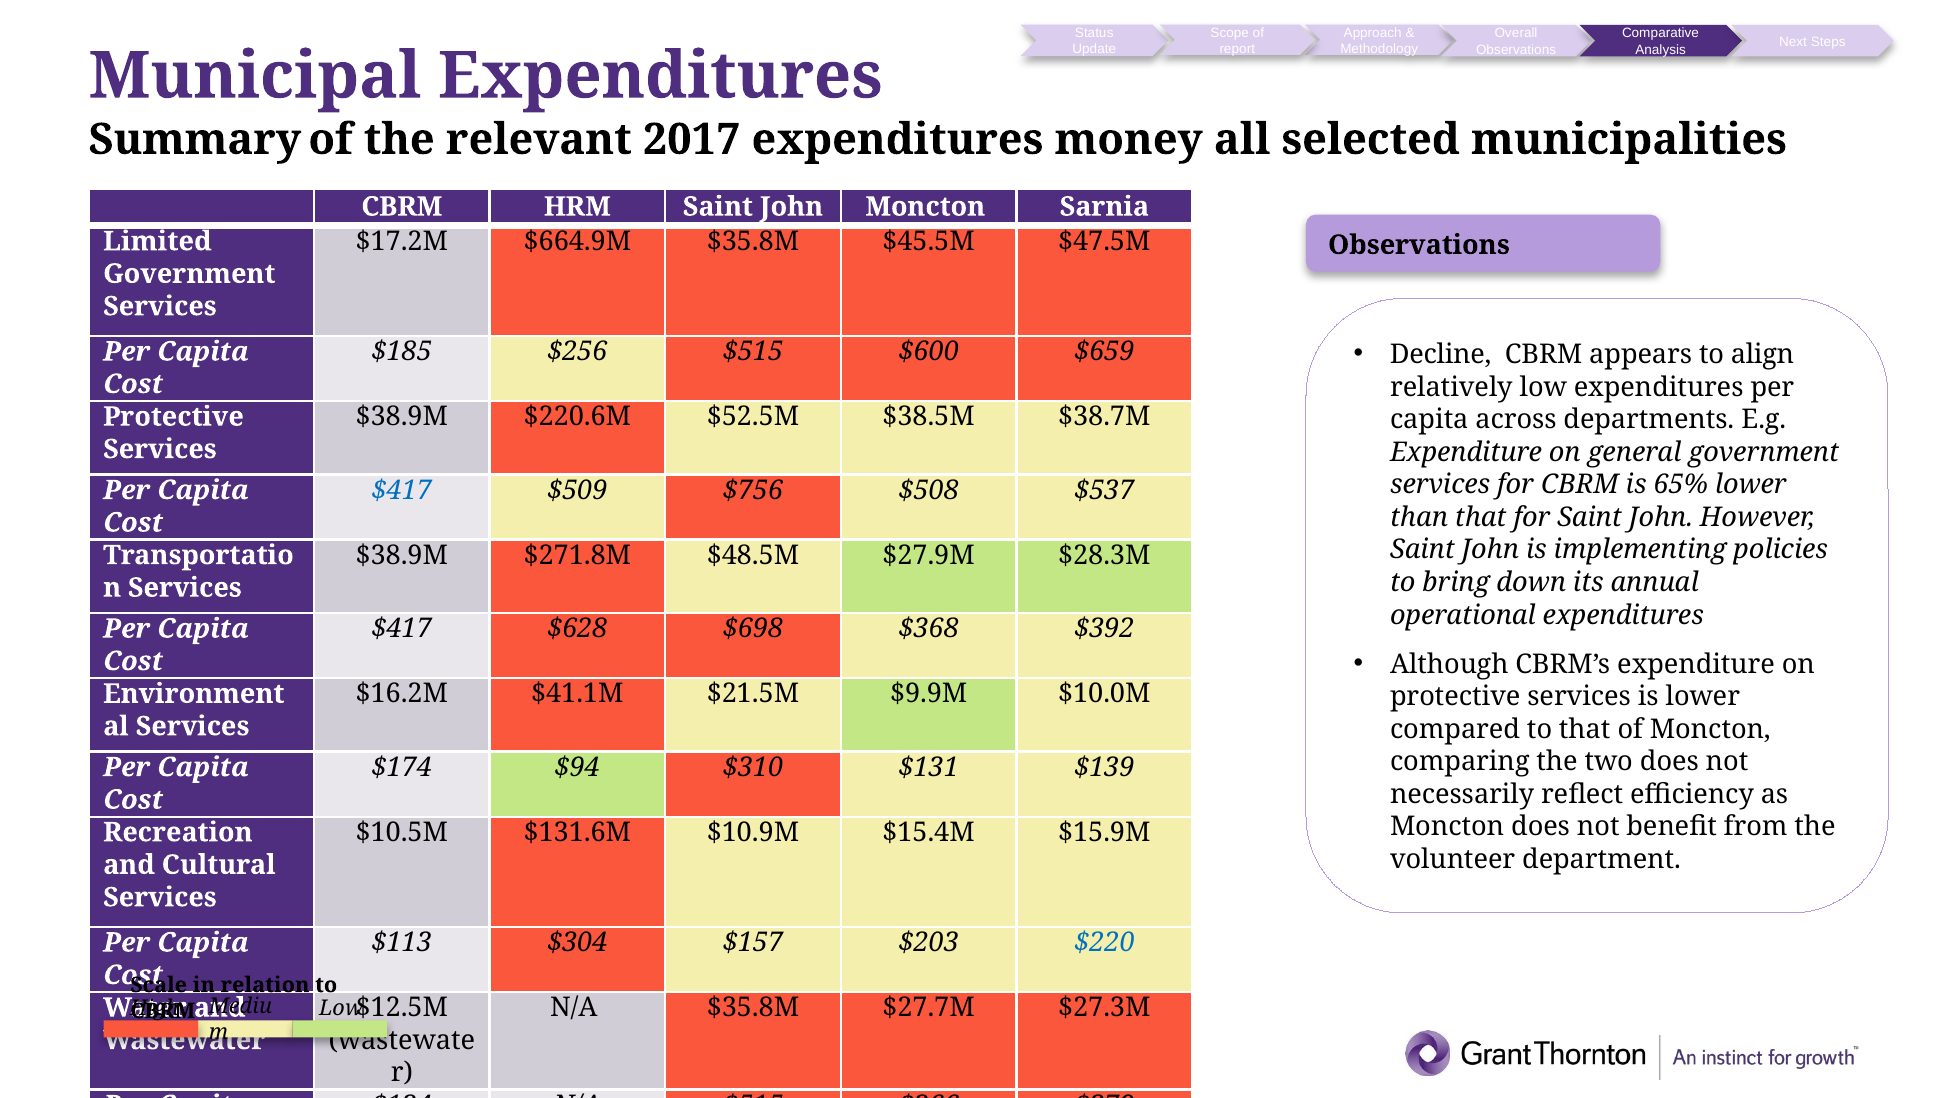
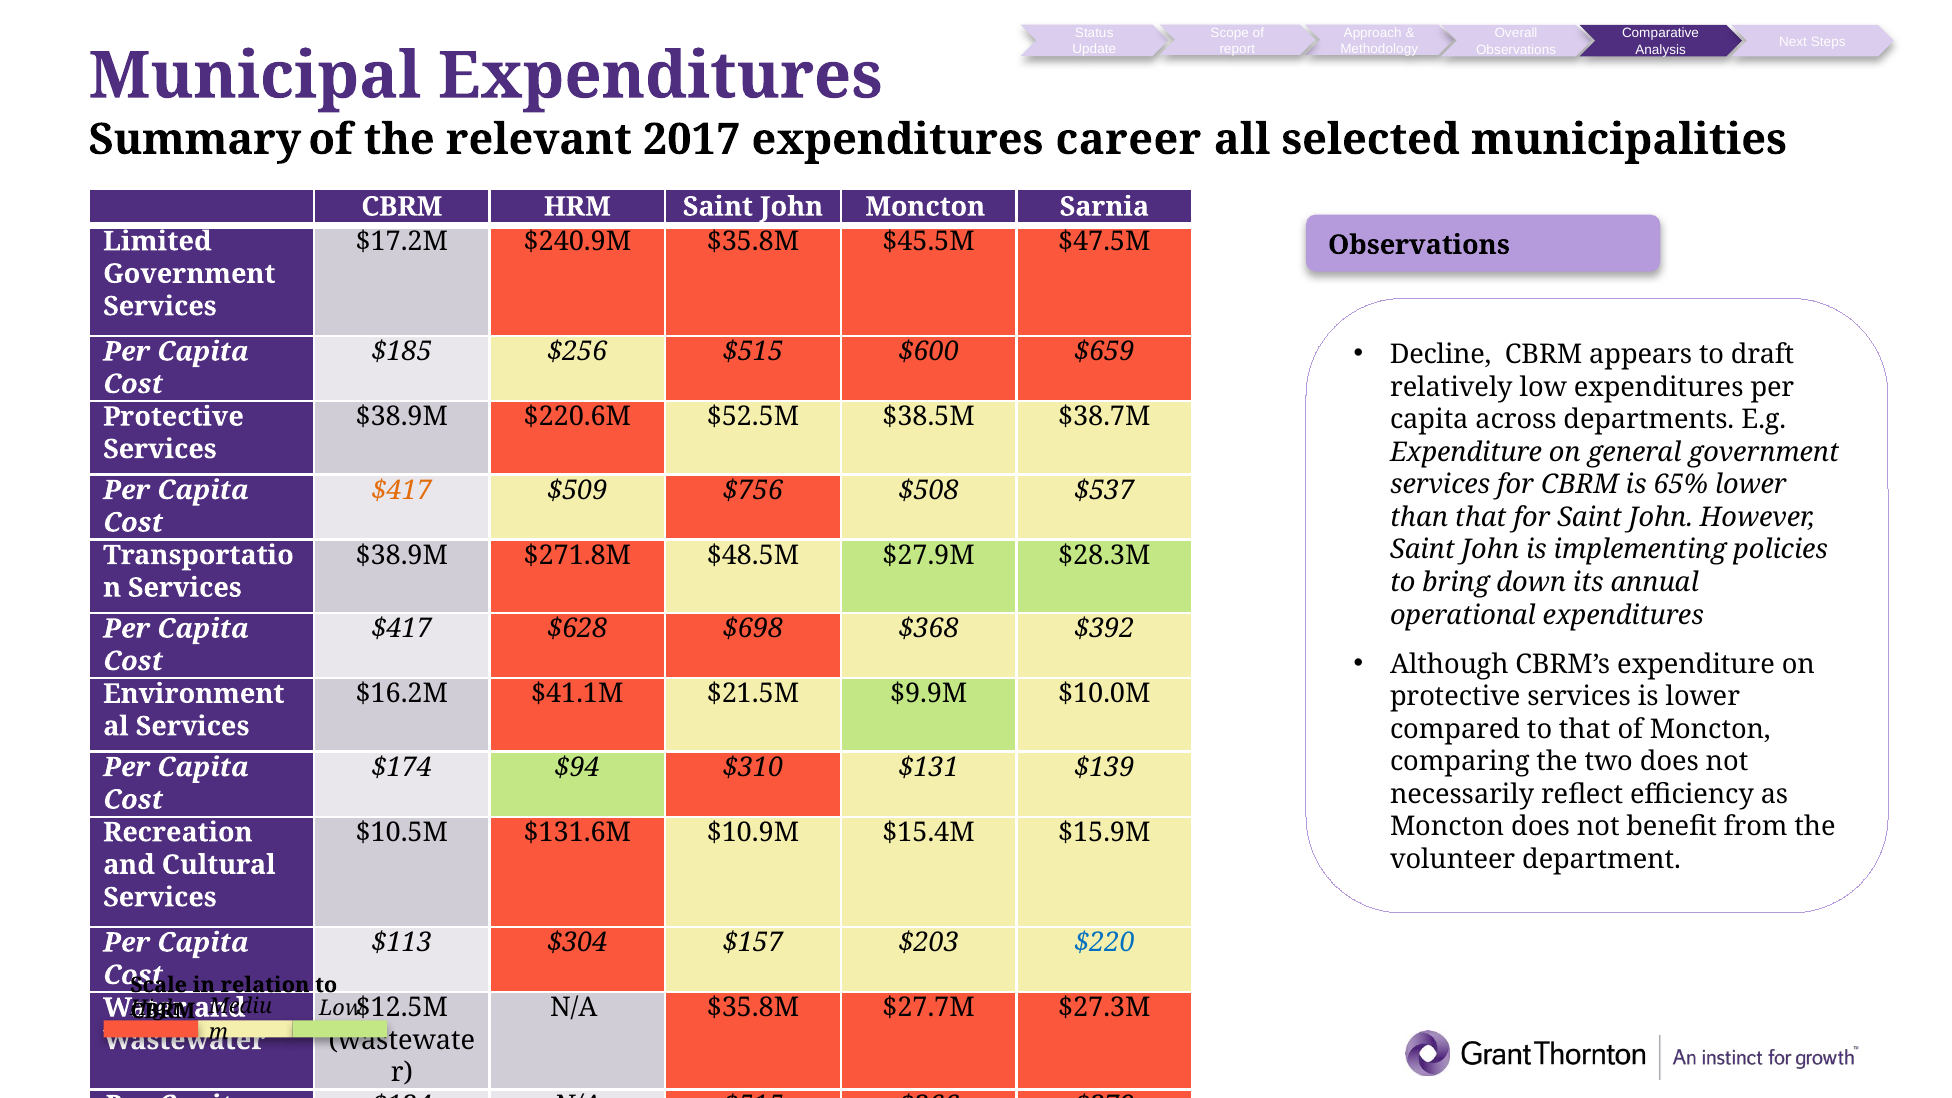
money: money -> career (1128, 140)
$664.9M: $664.9M -> $240.9M (577, 241)
align: align -> draft (1763, 355)
$417 colour: blue -> orange (402, 490)
